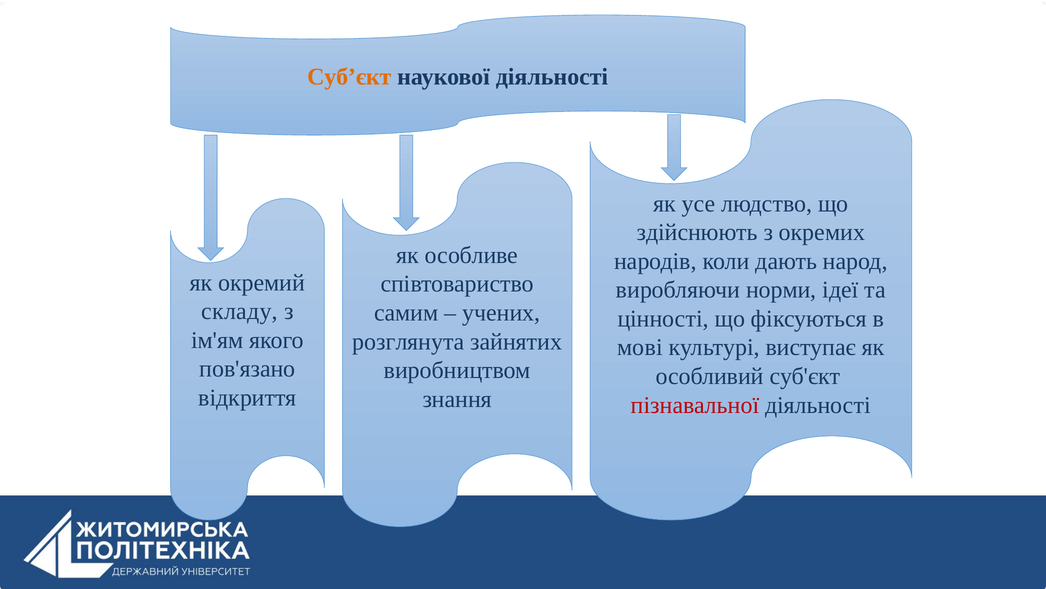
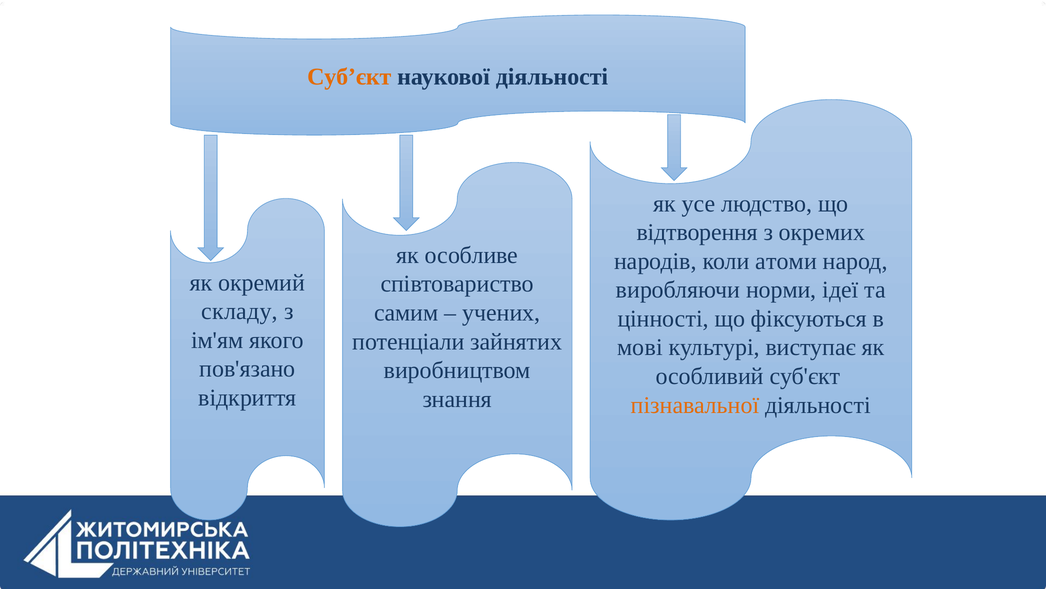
здійснюють: здійснюють -> відтворення (697, 232)
дають: дають -> атоми (786, 261)
розглянута: розглянута -> потенціали (408, 341)
пізнавальної colour: red -> orange (695, 405)
